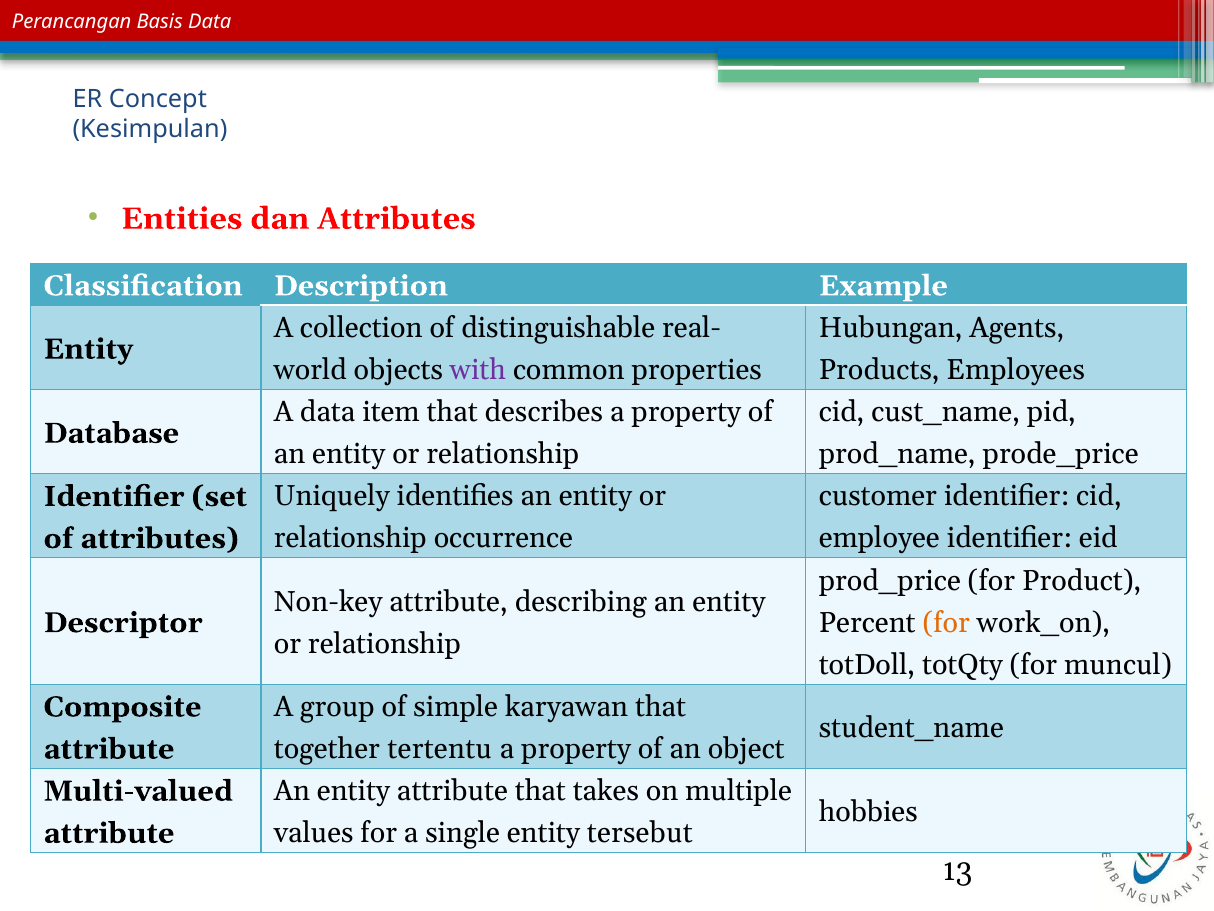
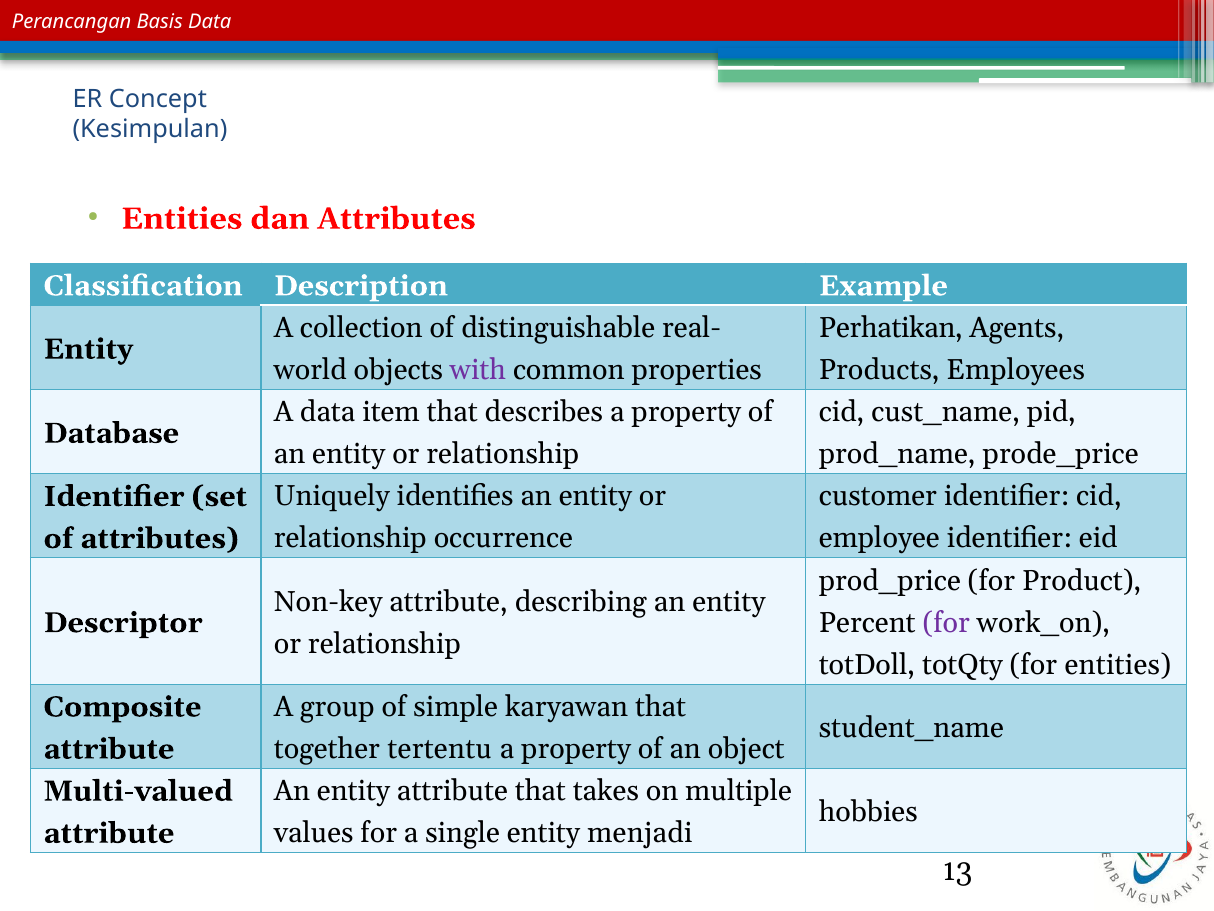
Hubungan: Hubungan -> Perhatikan (891, 328)
for colour: orange -> purple (946, 622)
for muncul: muncul -> entities (1118, 664)
tersebut: tersebut -> menjadi (640, 833)
